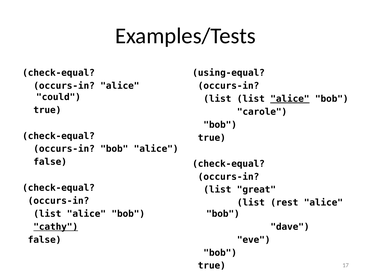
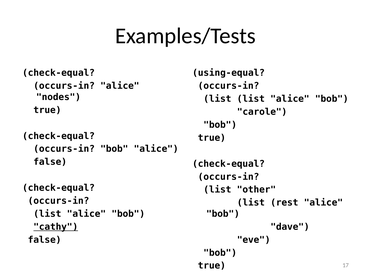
could: could -> nodes (58, 97)
alice underline: present -> none (290, 99)
great: great -> other (256, 190)
